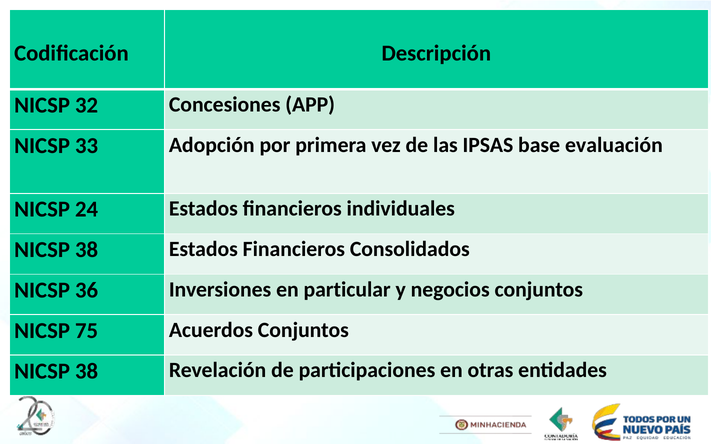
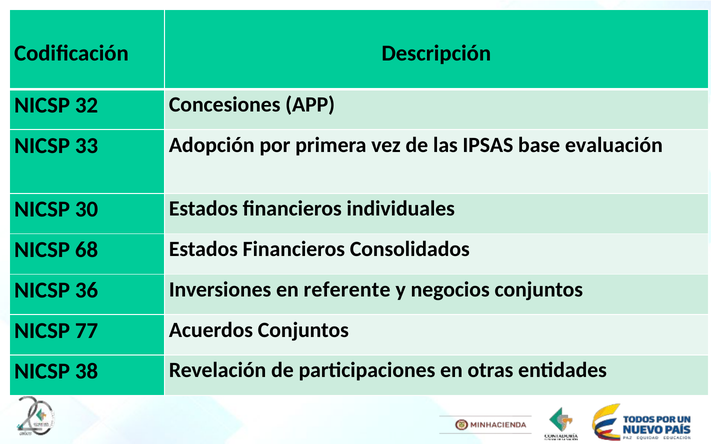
24: 24 -> 30 (87, 210)
38: 38 -> 68 (87, 250)
particular: particular -> referente (347, 290)
75: 75 -> 77 (87, 331)
